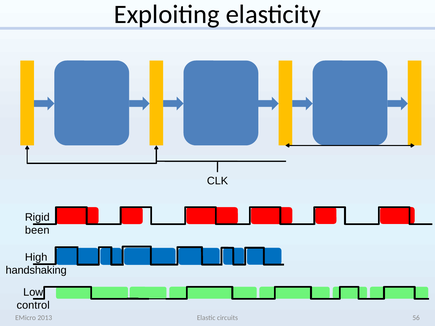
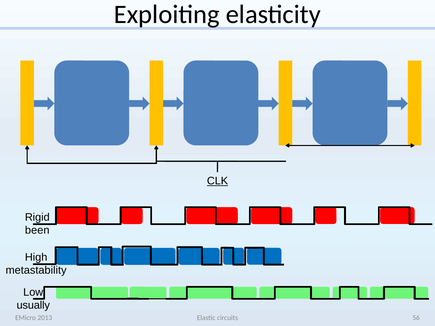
CLK underline: none -> present (217, 181)
handshaking: handshaking -> metastability (36, 271)
control: control -> usually (33, 306)
